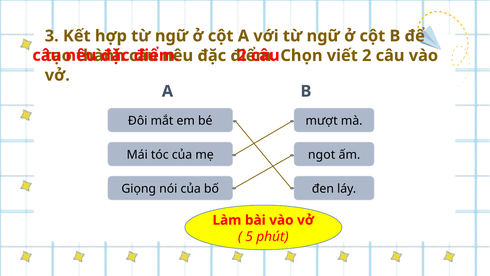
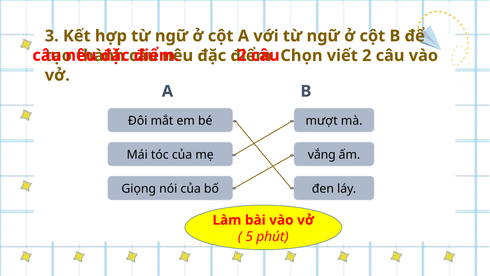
ngọt: ngọt -> vắng (322, 155)
